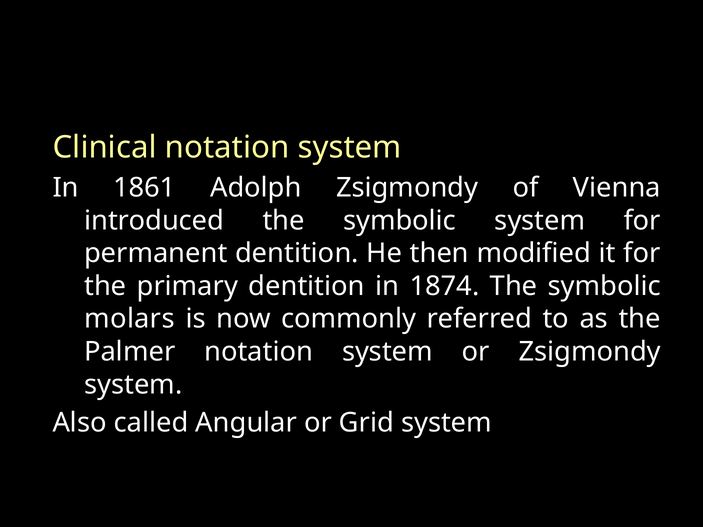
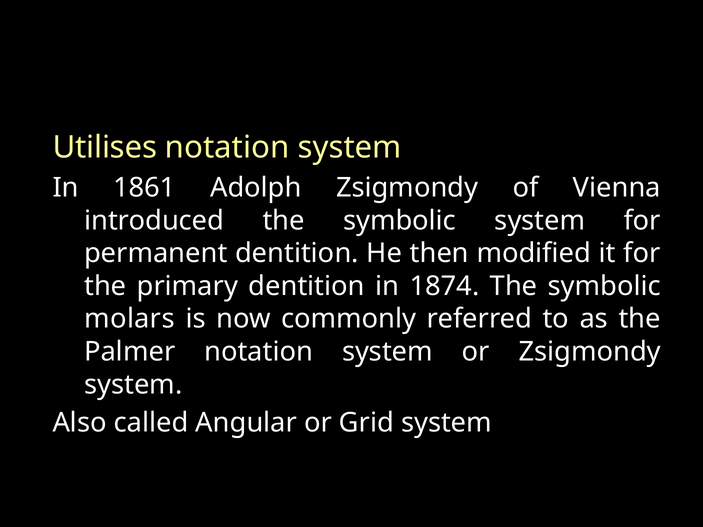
Clinical: Clinical -> Utilises (105, 147)
